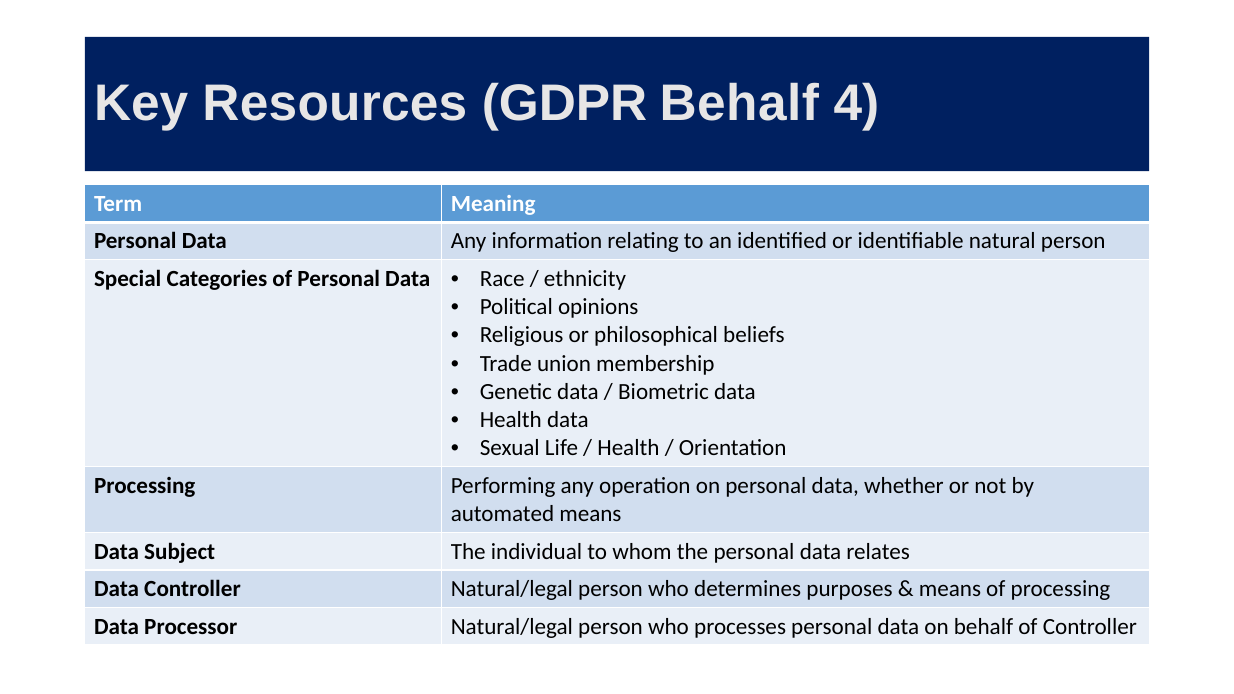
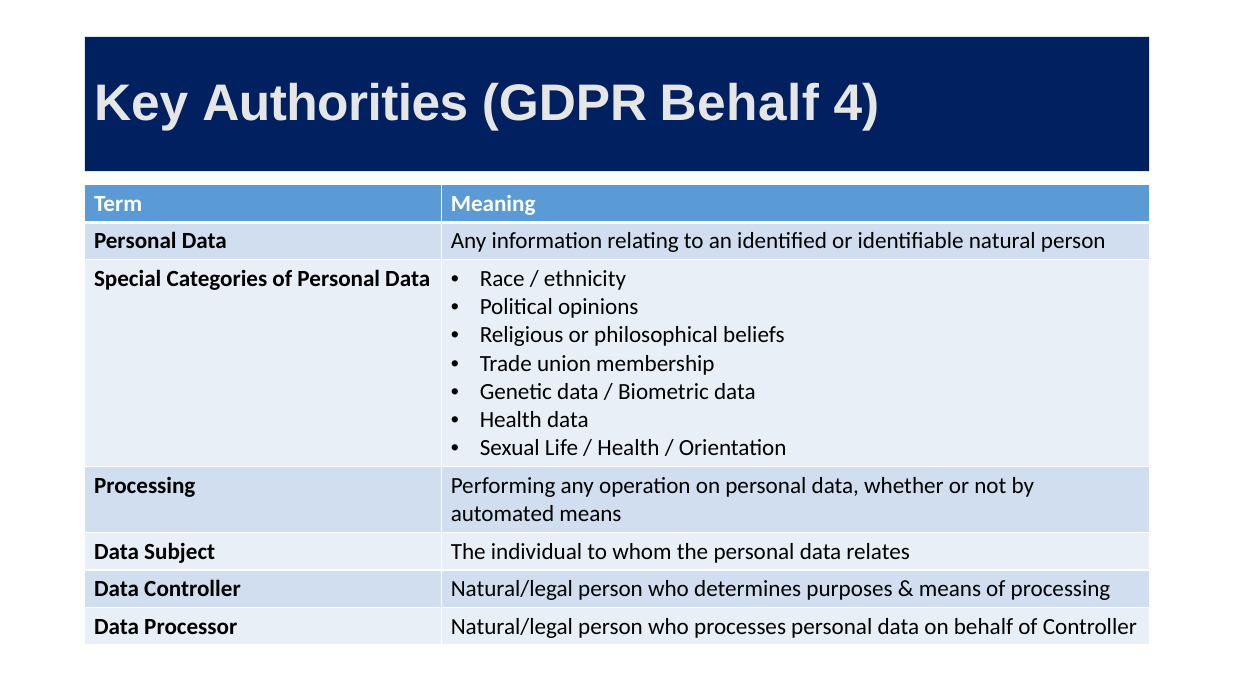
Resources: Resources -> Authorities (335, 104)
